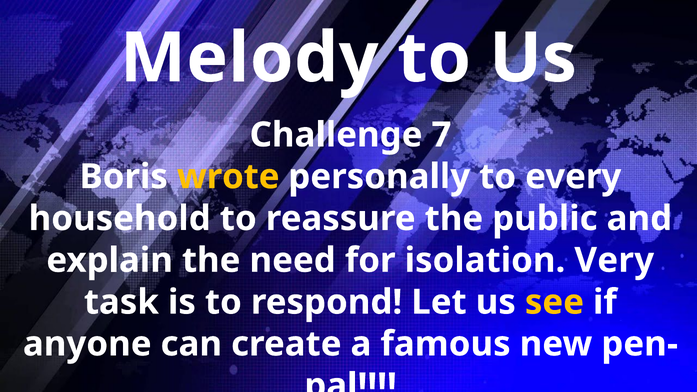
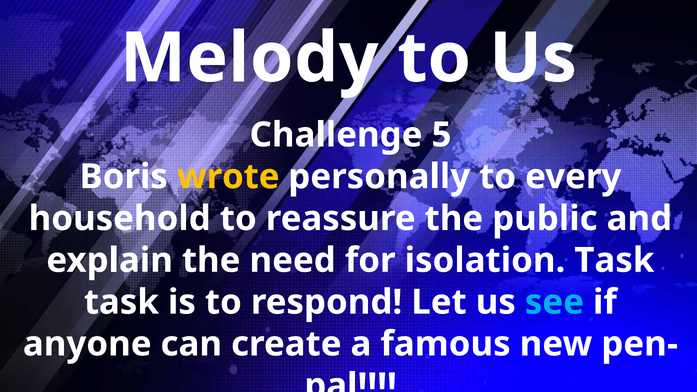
7: 7 -> 5 (442, 135)
isolation Very: Very -> Task (614, 260)
see colour: yellow -> light blue (554, 302)
